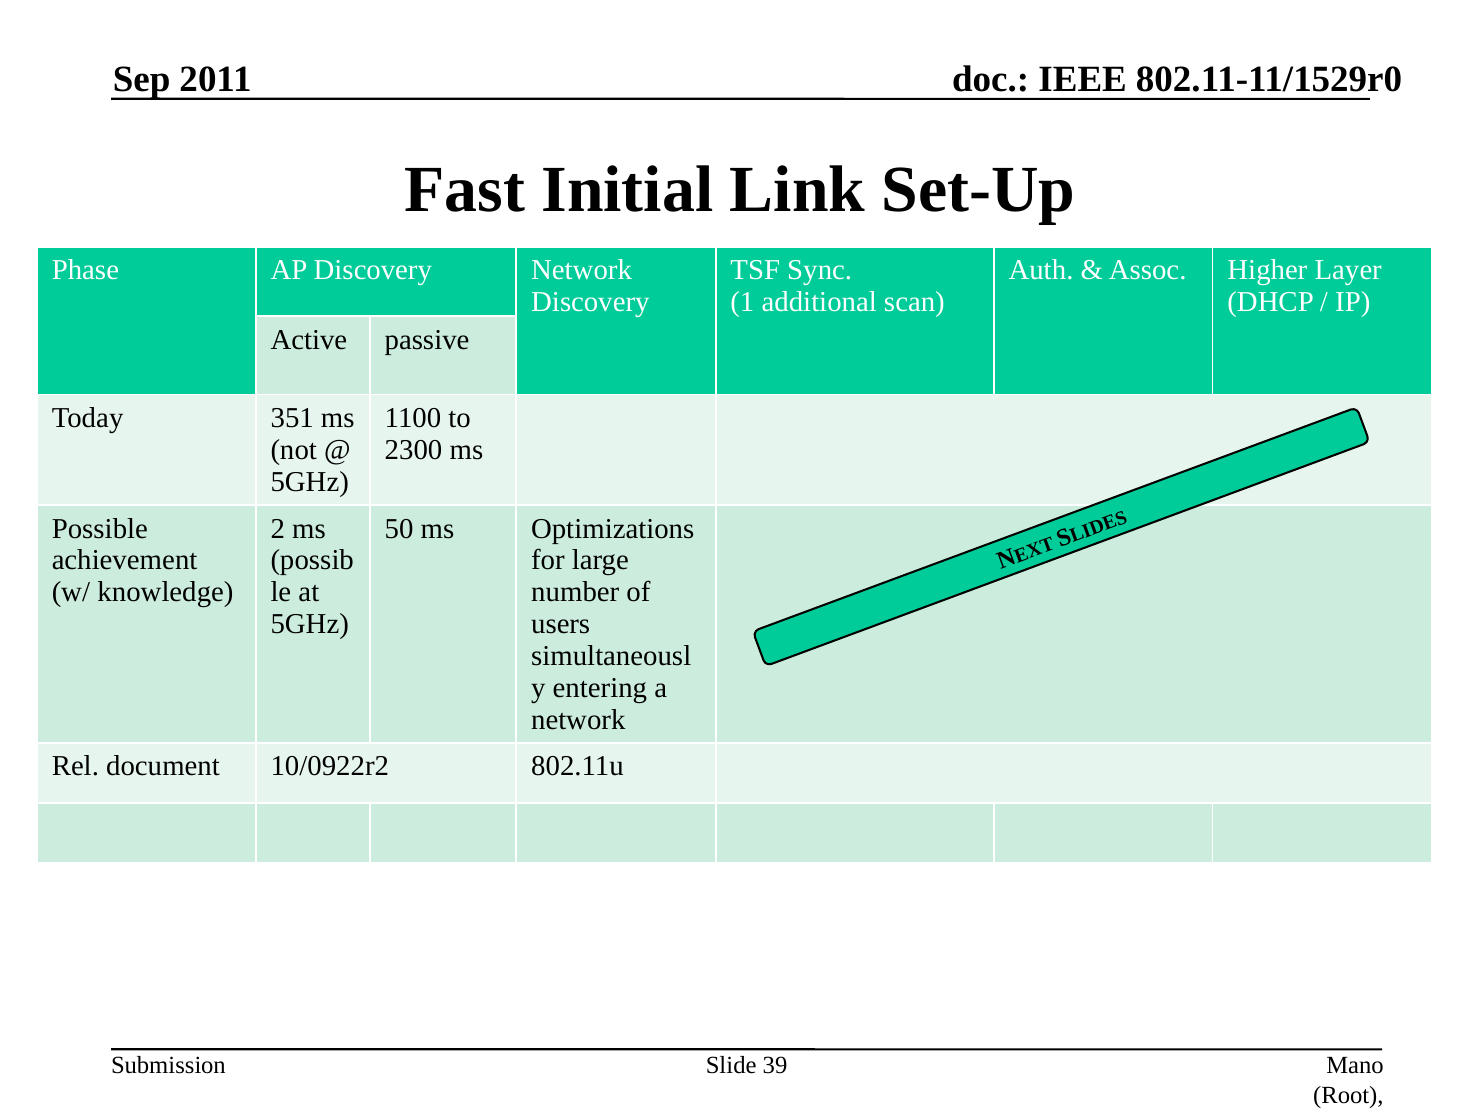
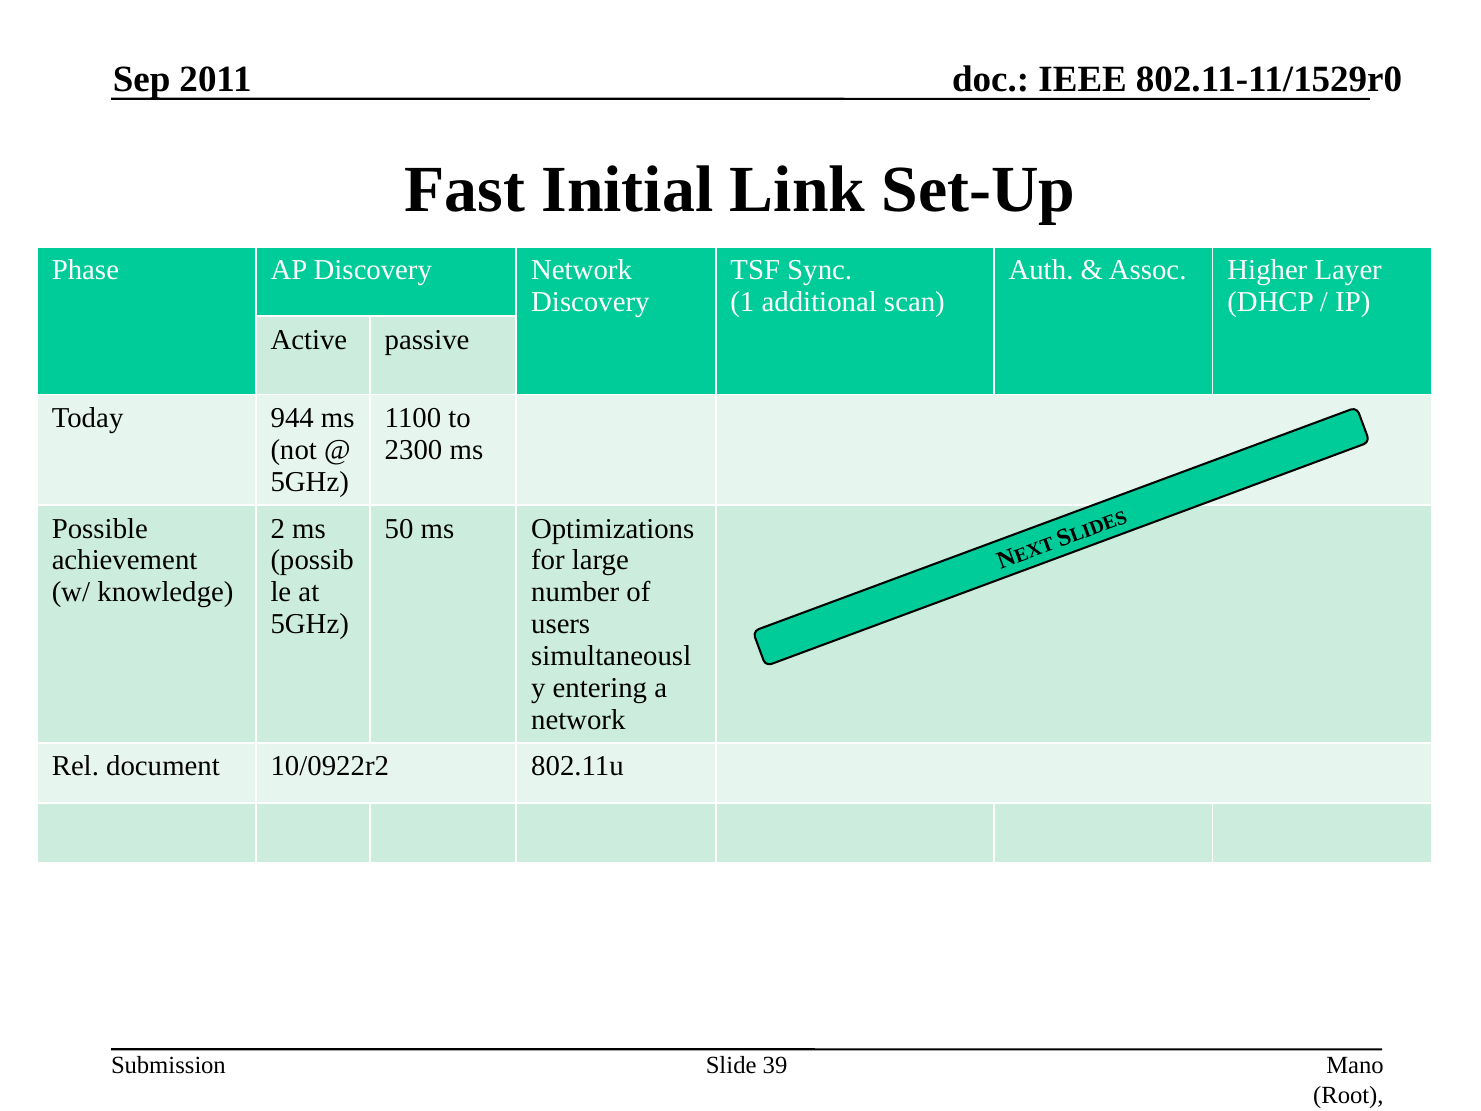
351: 351 -> 944 (292, 418)
